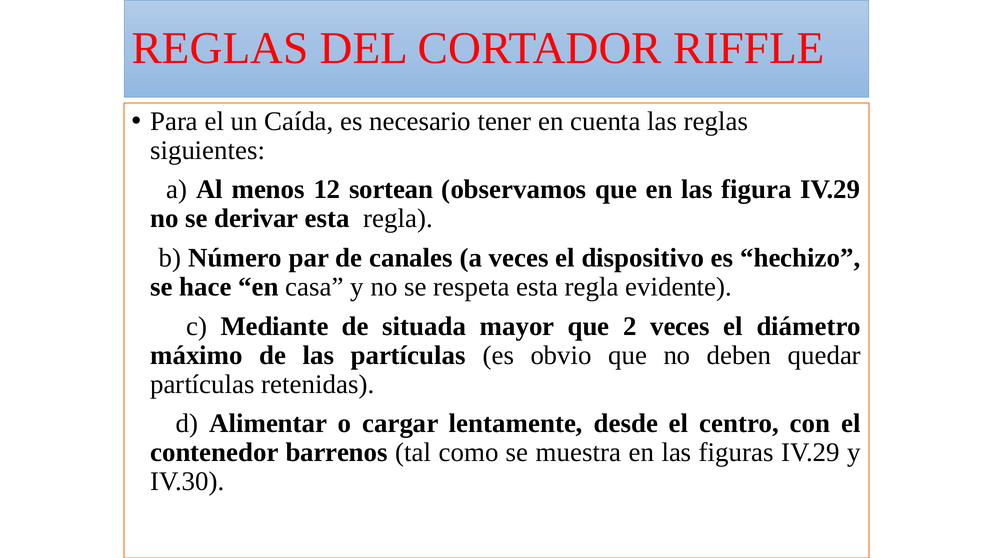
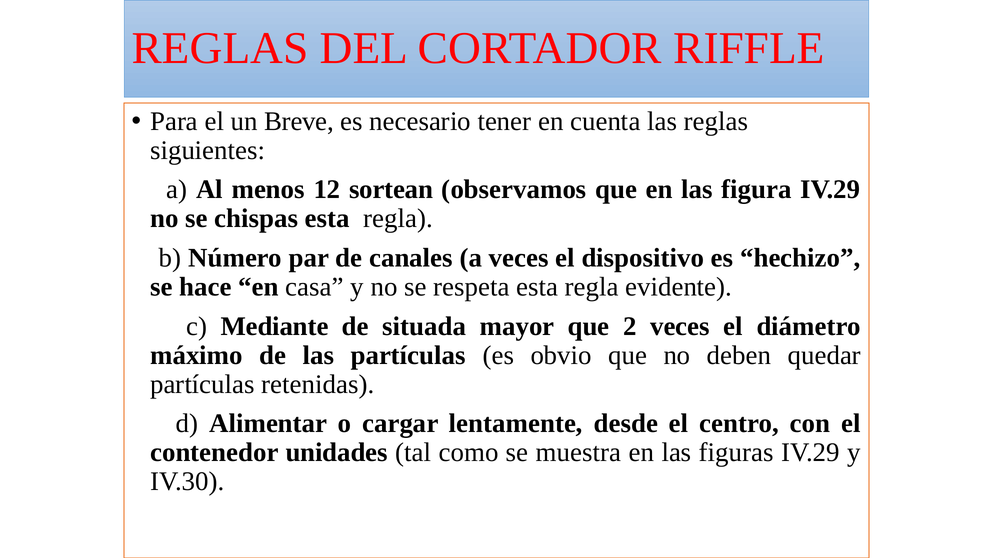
Caída: Caída -> Breve (299, 121)
derivar: derivar -> chispas (256, 219)
barrenos: barrenos -> unidades (337, 453)
